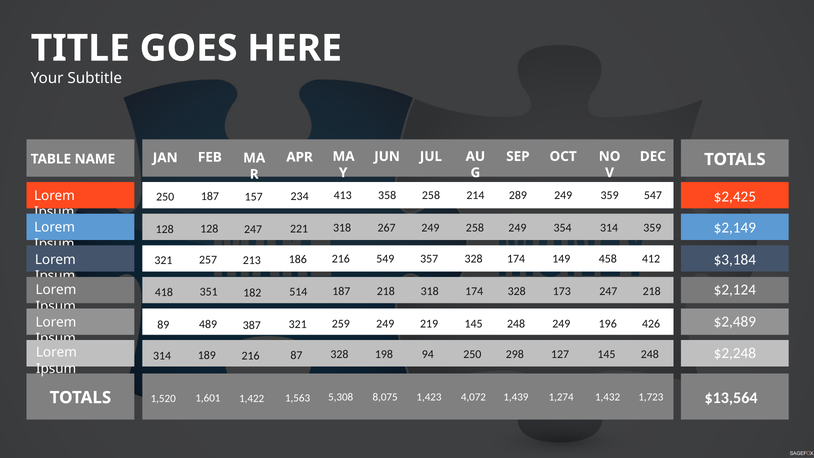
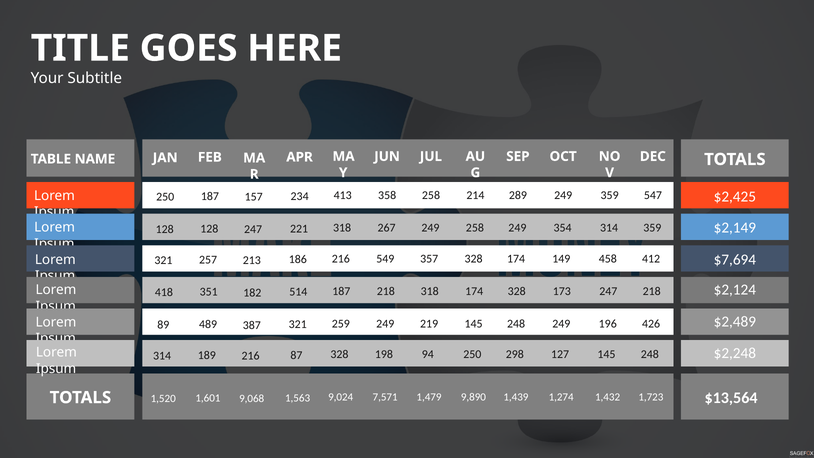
$3,184: $3,184 -> $7,694 (735, 260)
5,308: 5,308 -> 9,024 (341, 397)
8,075: 8,075 -> 7,571 (385, 397)
1,423: 1,423 -> 1,479 (429, 397)
4,072: 4,072 -> 9,890 (473, 397)
1,422: 1,422 -> 9,068 (252, 399)
